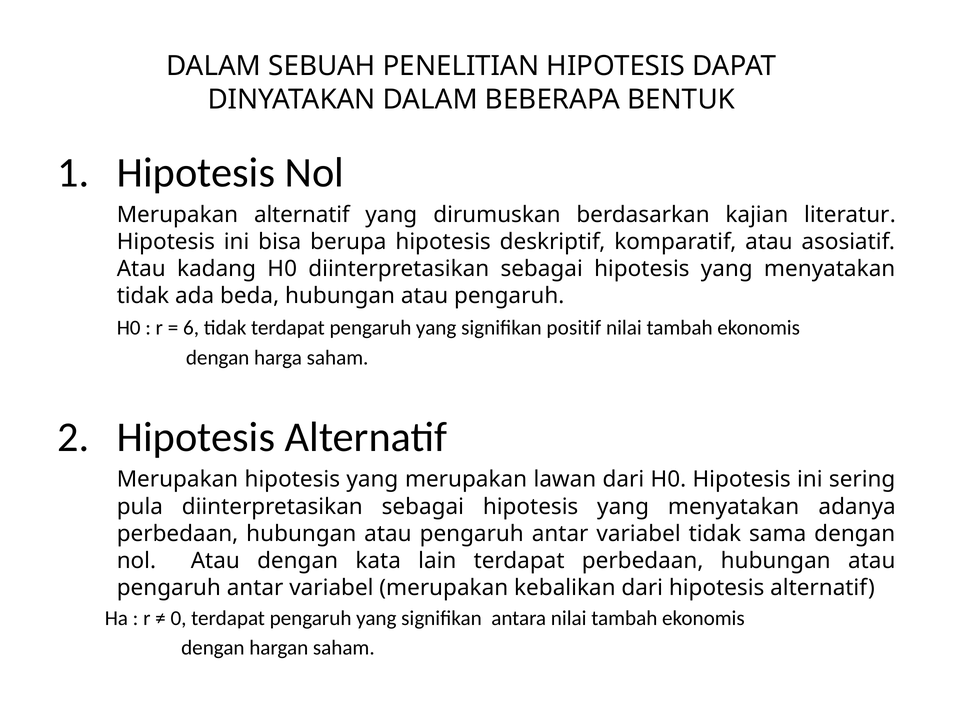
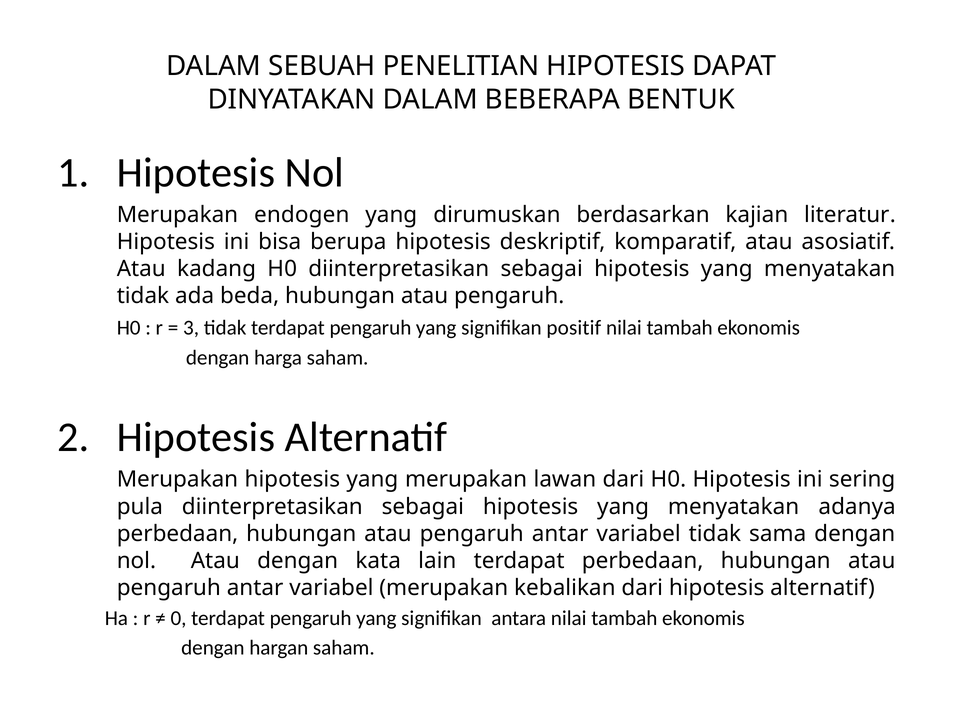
Merupakan alternatif: alternatif -> endogen (302, 215)
6: 6 -> 3 (191, 328)
